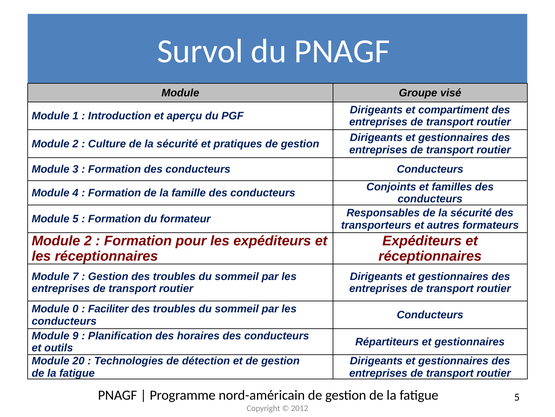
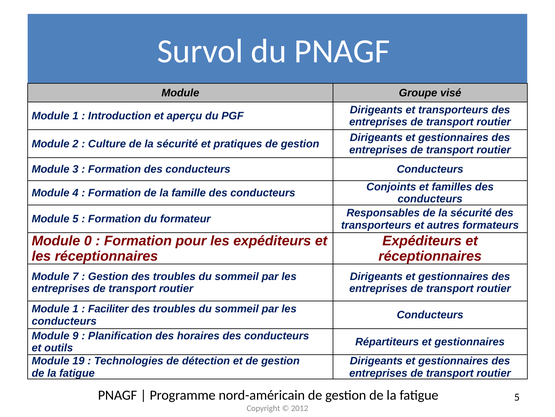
et compartiment: compartiment -> transporteurs (453, 110)
2: 2 -> 0 (88, 240)
0: 0 -> 1 (75, 308)
20: 20 -> 19 (78, 360)
